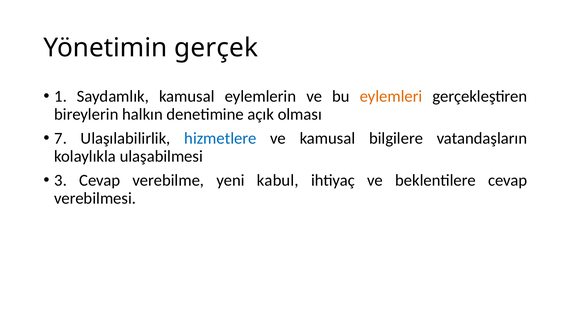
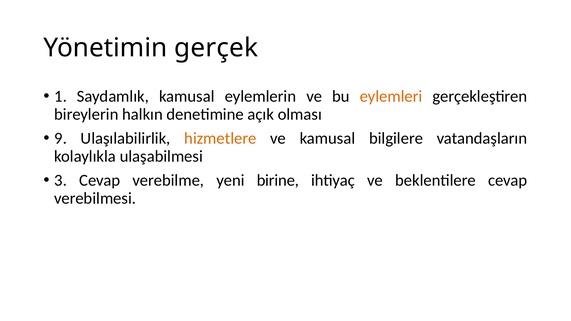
7: 7 -> 9 (61, 138)
hizmetlere colour: blue -> orange (220, 138)
kabul: kabul -> birine (278, 180)
